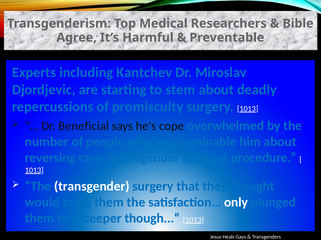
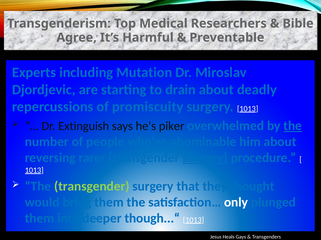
Kantchev: Kantchev -> Mutation (144, 73)
stem: stem -> drain (181, 90)
Beneficial: Beneficial -> Extinguish (84, 126)
cope: cope -> piker (172, 126)
the underline: none -> present (293, 126)
transgender colour: white -> light green (92, 187)
